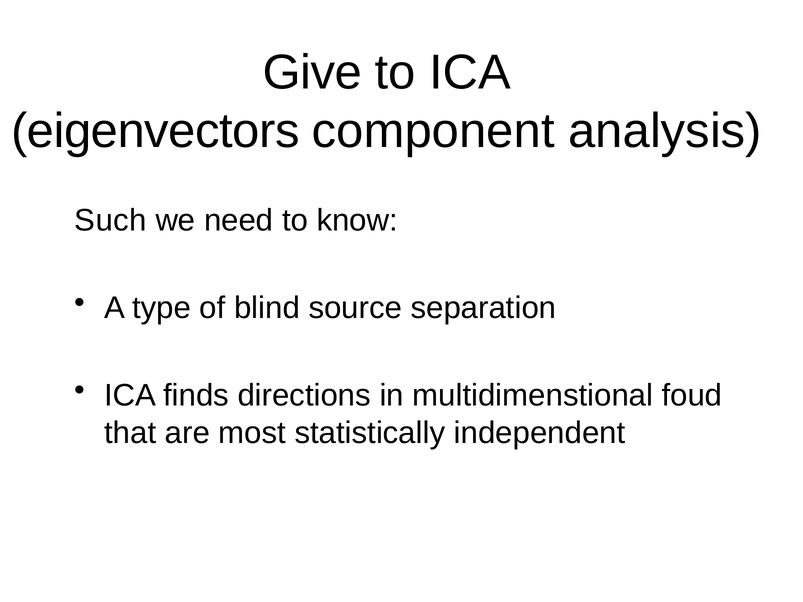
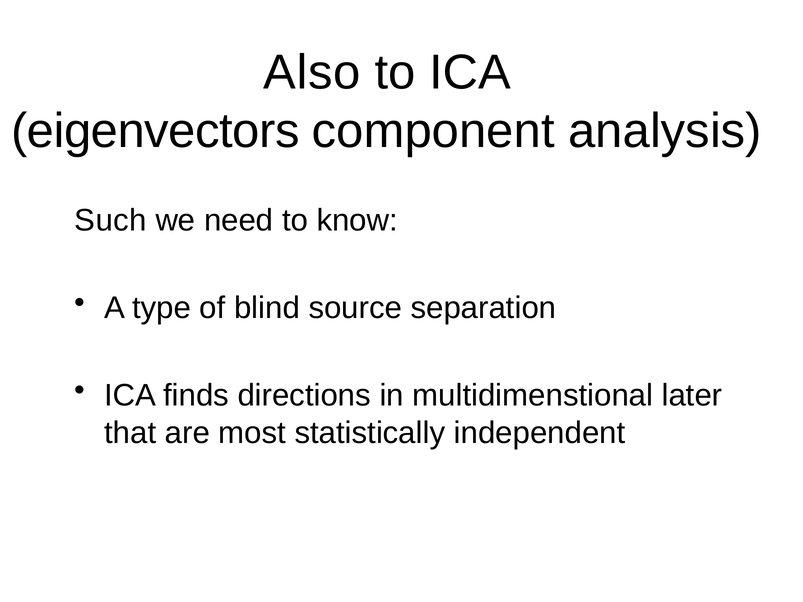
Give: Give -> Also (312, 72)
foud: foud -> later (692, 395)
